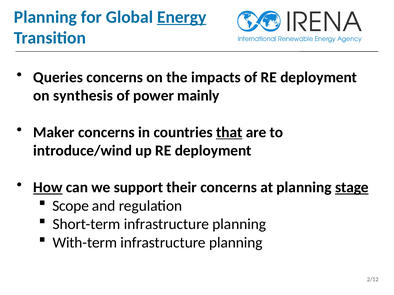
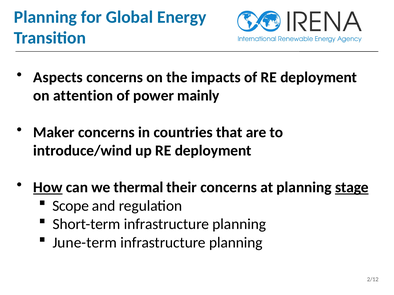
Energy underline: present -> none (182, 17)
Queries: Queries -> Aspects (58, 77)
synthesis: synthesis -> attention (83, 96)
that underline: present -> none (229, 133)
support: support -> thermal (138, 188)
With-term: With-term -> June-term (85, 243)
